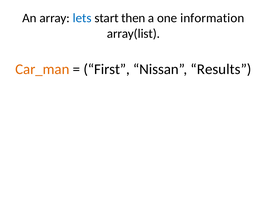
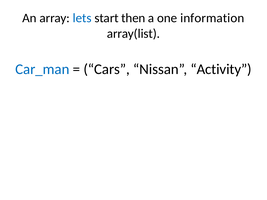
Car_man colour: orange -> blue (42, 69)
First: First -> Cars (107, 69)
Results: Results -> Activity (221, 69)
